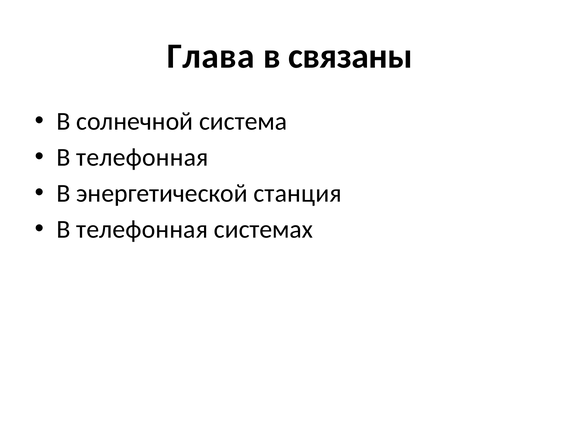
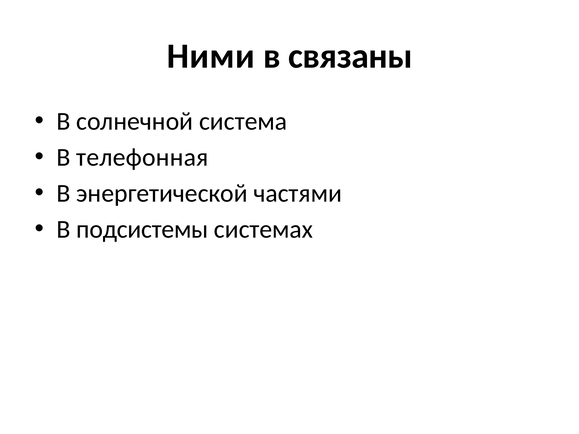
Глава: Глава -> Ними (211, 56)
станция: станция -> частями (298, 194)
телефонная: телефонная -> подсистемы (142, 230)
